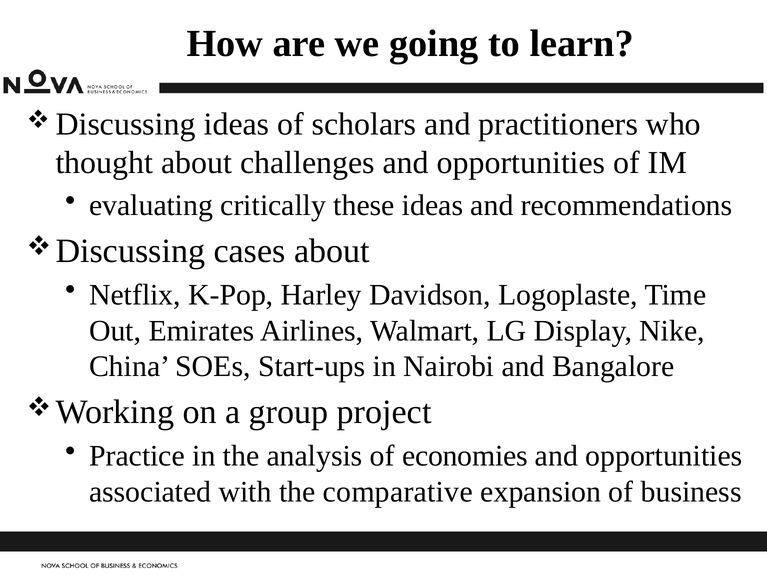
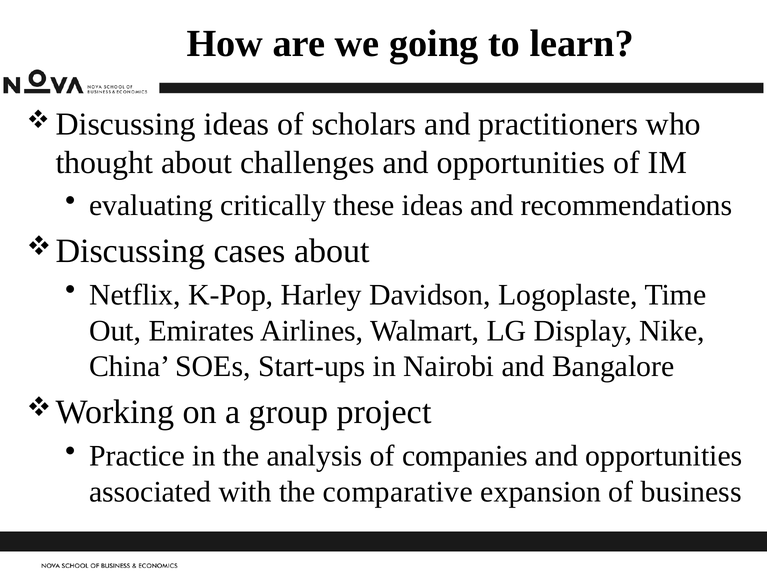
economies: economies -> companies (465, 456)
